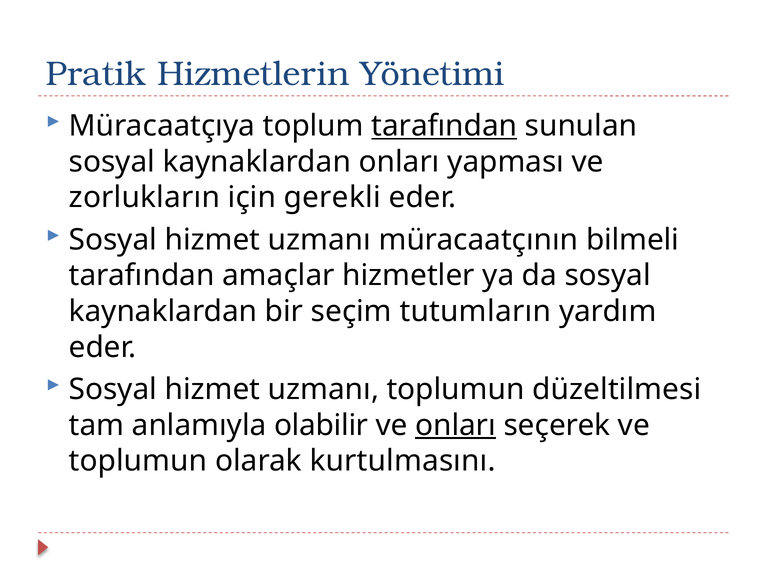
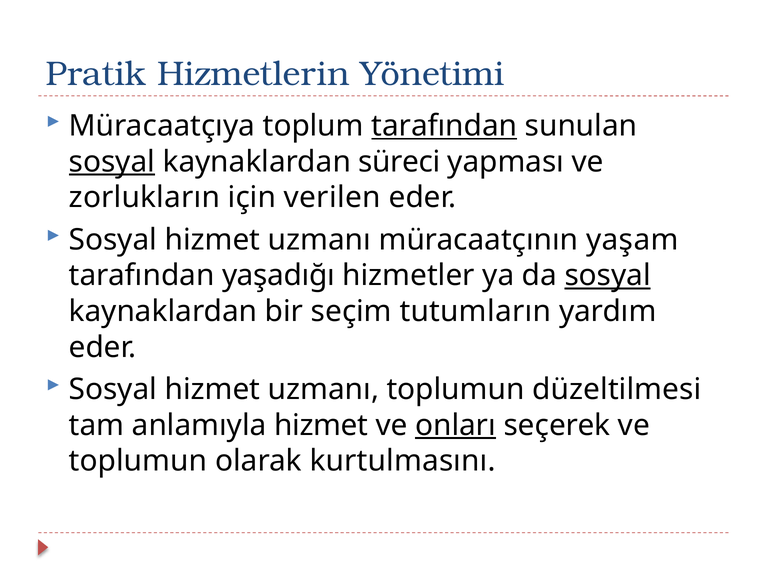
sosyal underline: none -> present (112, 162)
kaynaklardan onları: onları -> süreci (399, 162)
gerekli: gerekli -> verilen (332, 198)
bilmeli: bilmeli -> yaşam (632, 240)
amaçlar: amaçlar -> yaşadığı (279, 276)
sosyal underline: none -> present (608, 276)
anlamıyla olabilir: olabilir -> hizmet (321, 425)
